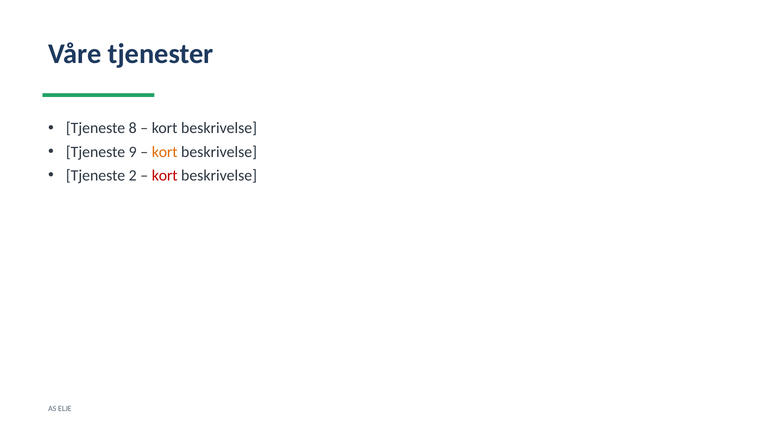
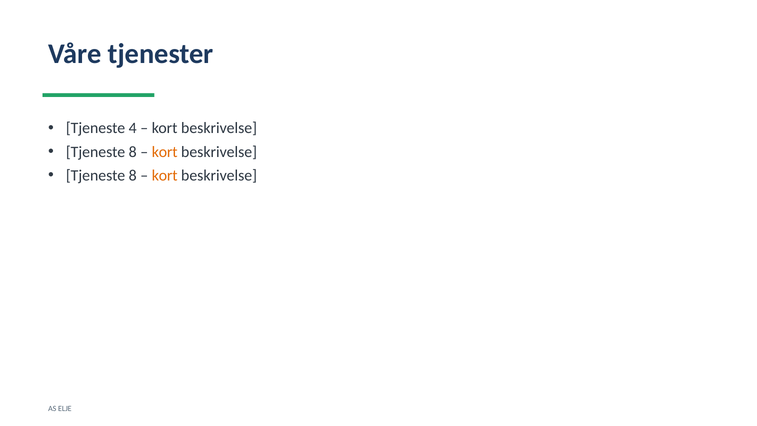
8: 8 -> 4 (133, 128)
9: 9 -> 8 (133, 152)
2: 2 -> 8 (133, 176)
kort colour: red -> orange (165, 176)
